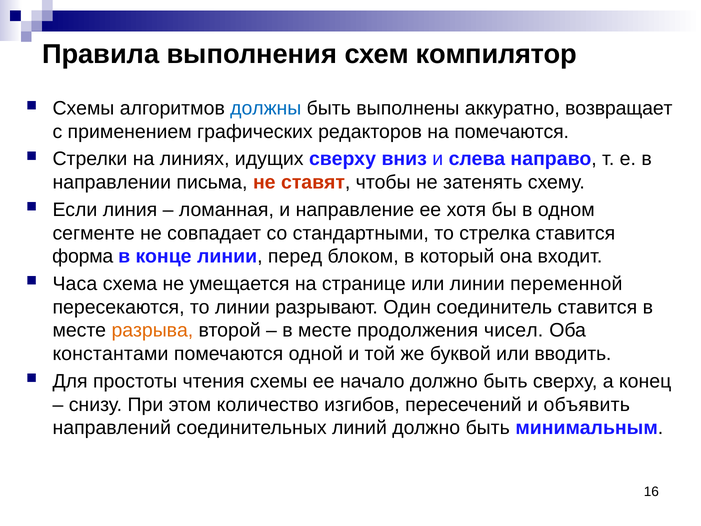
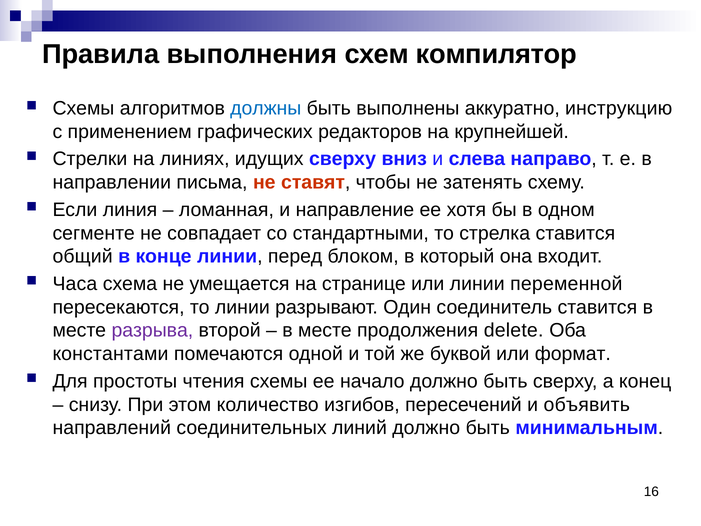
возвращает: возвращает -> инструкцию (619, 108)
на помечаются: помечаются -> крупнейшей (512, 132)
форма: форма -> общий (83, 256)
разрыва colour: orange -> purple (152, 330)
чисел: чисел -> delete (514, 330)
вводить: вводить -> формат (573, 354)
